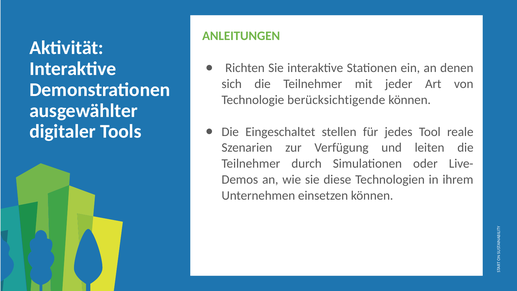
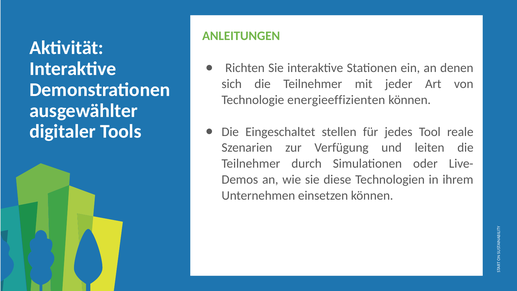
berücksichtigende: berücksichtigende -> energieeffizienten (336, 100)
